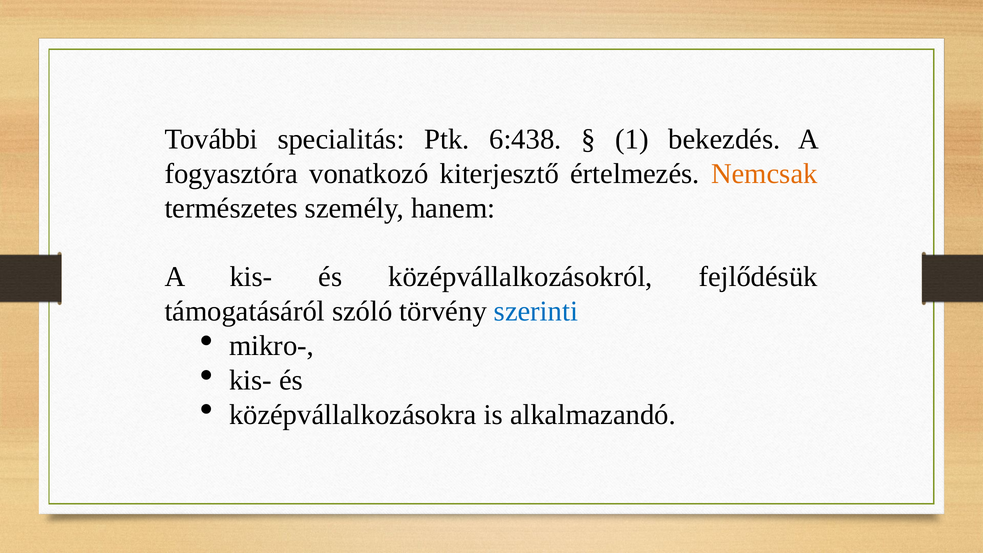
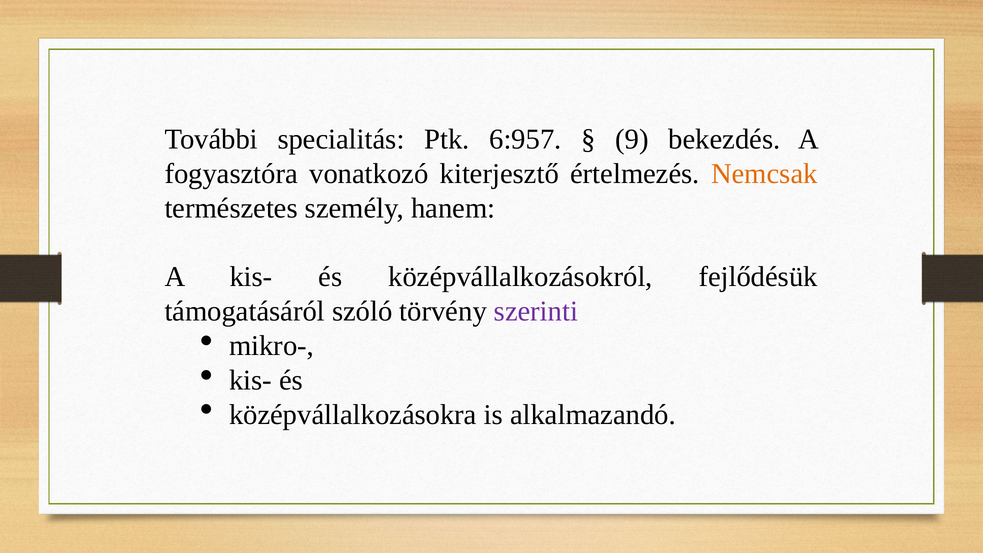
6:438: 6:438 -> 6:957 (525, 139)
1: 1 -> 9 (632, 139)
szerinti colour: blue -> purple (536, 311)
